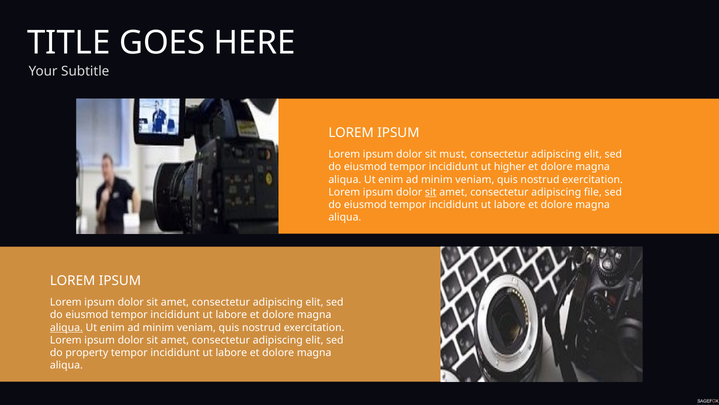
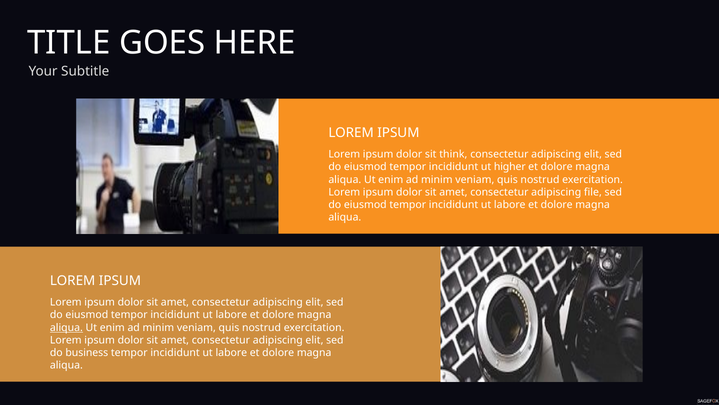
must: must -> think (453, 154)
sit underline: present -> none (431, 192)
property: property -> business (87, 352)
